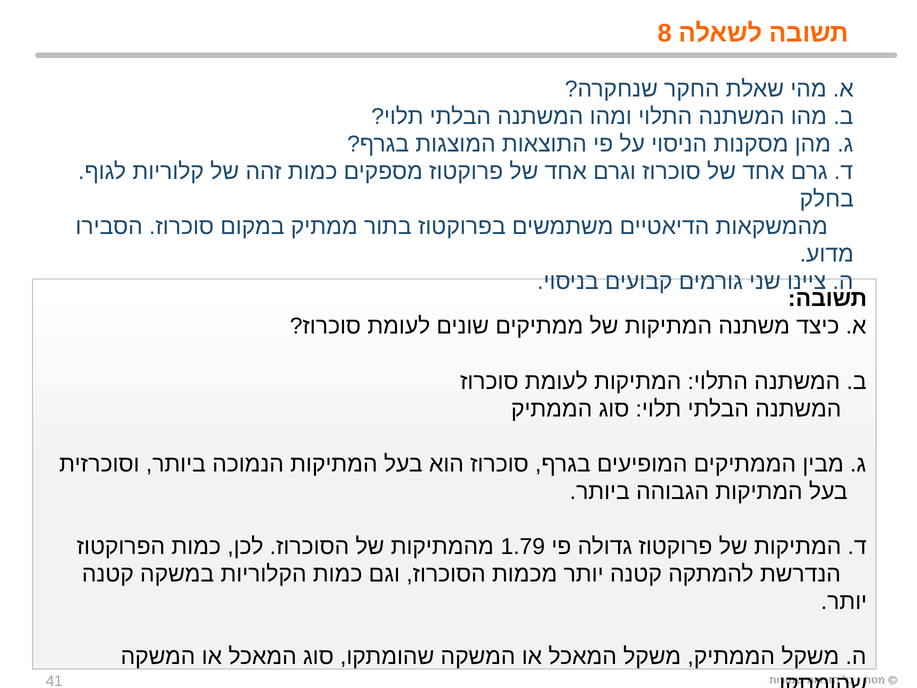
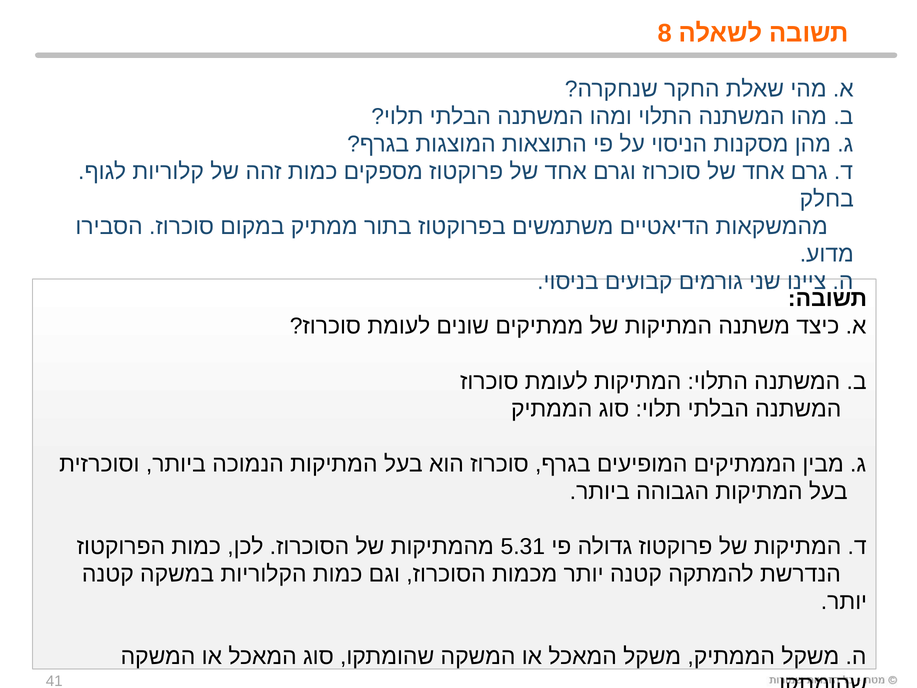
1.79: 1.79 -> 5.31 (523, 546)
